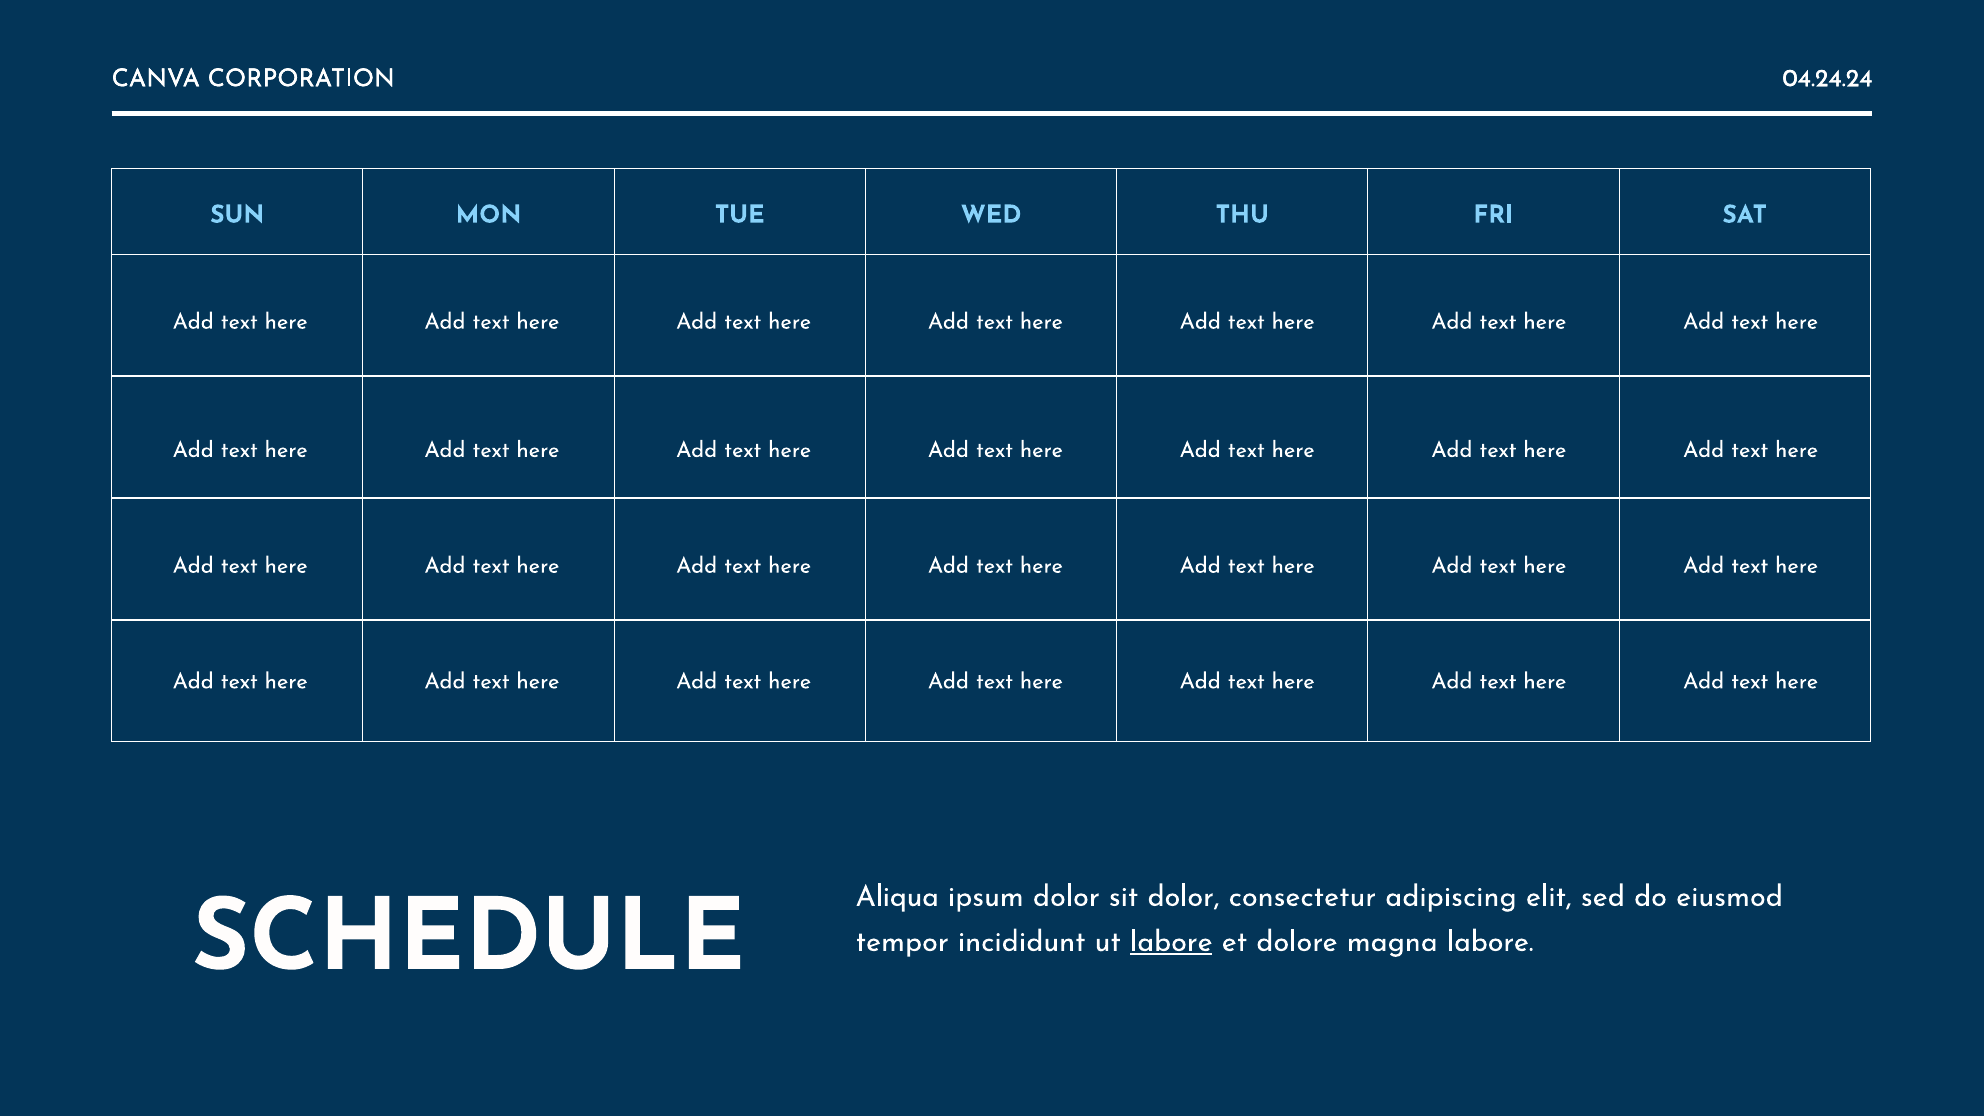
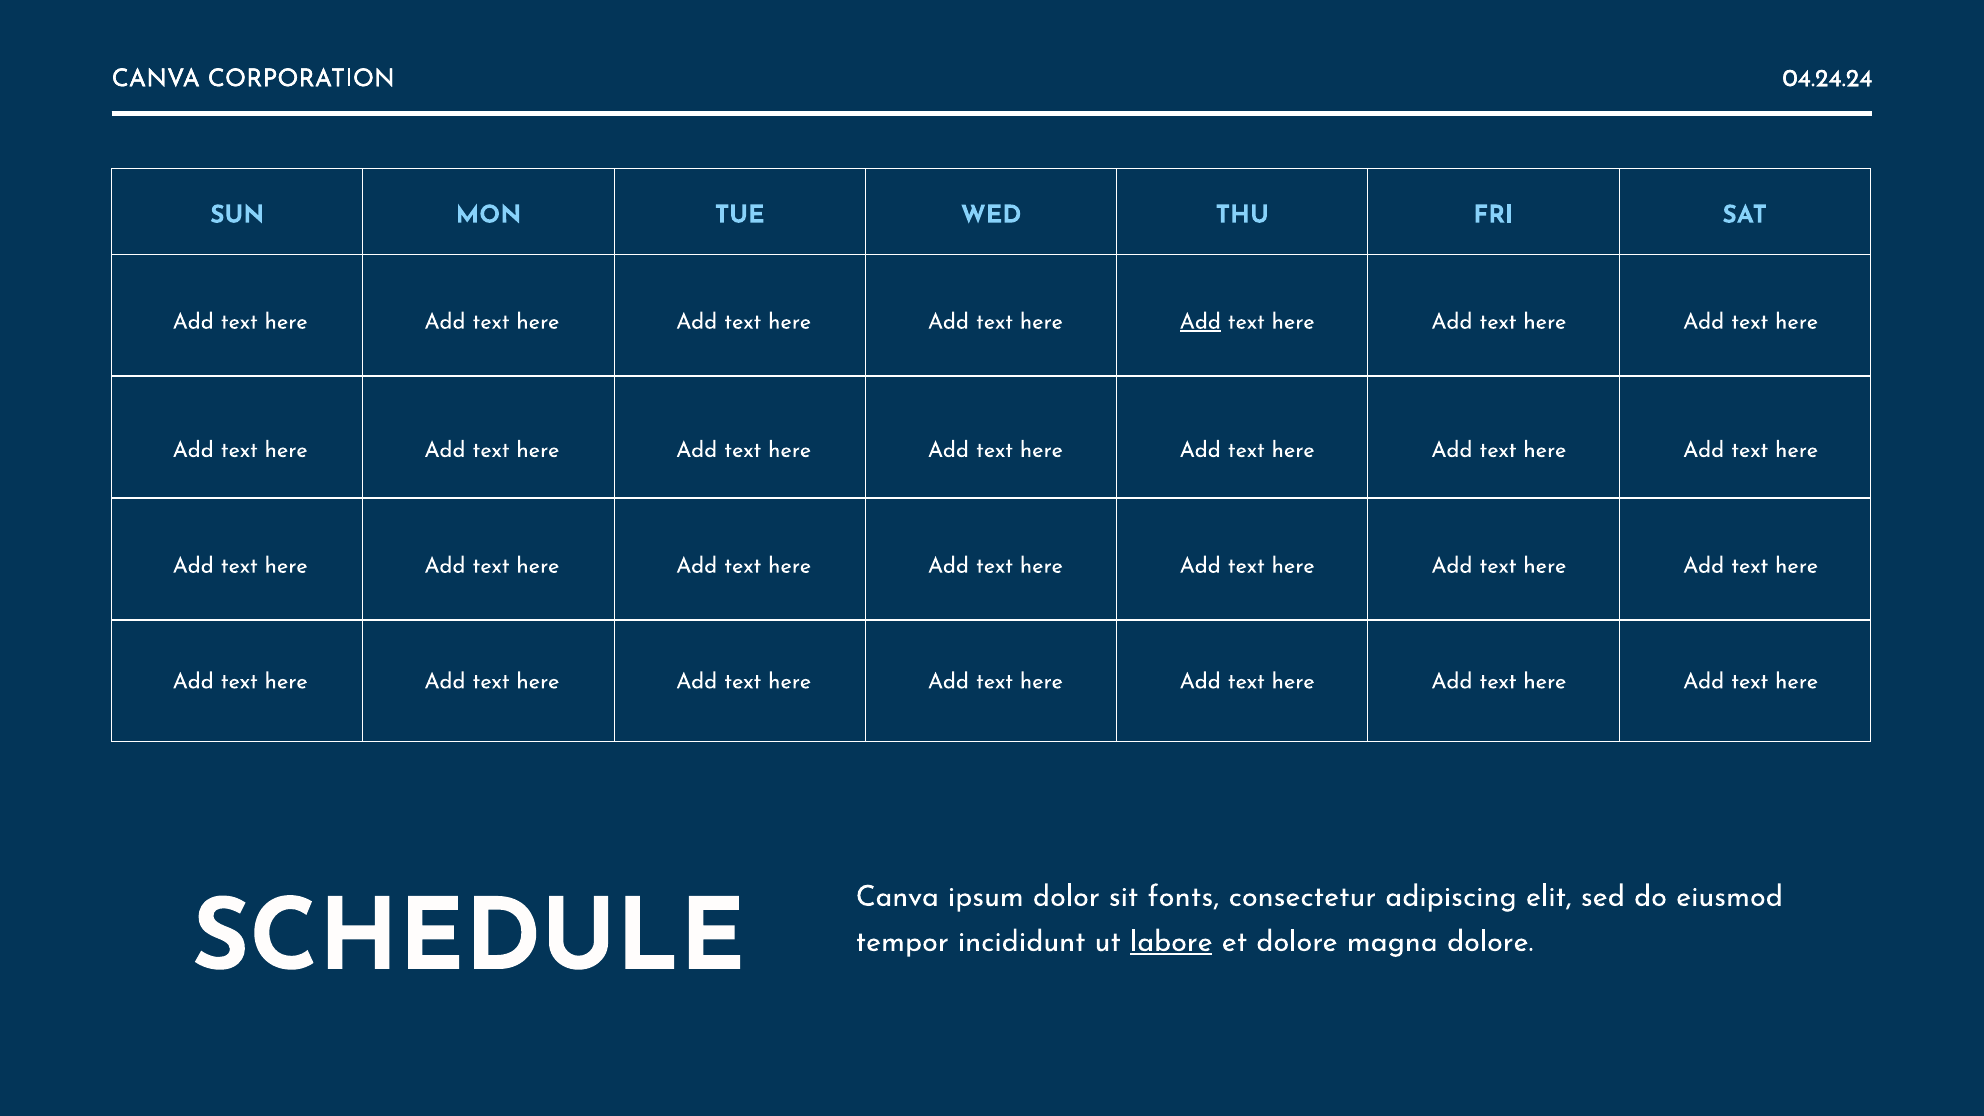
Add underline: none -> present (1200, 321)
SCHEDULE Aliqua: Aliqua -> Canva (897, 896)
sit dolor: dolor -> fonts (1183, 896)
magna labore: labore -> dolore (1490, 941)
